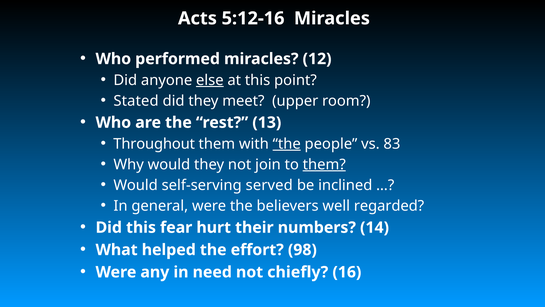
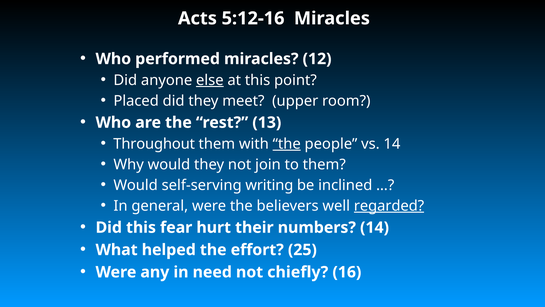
Stated: Stated -> Placed (136, 101)
vs 83: 83 -> 14 (392, 144)
them underline: present -> none (324, 164)
served: served -> writing (269, 185)
regarded underline: none -> present (389, 206)
98: 98 -> 25 (302, 250)
